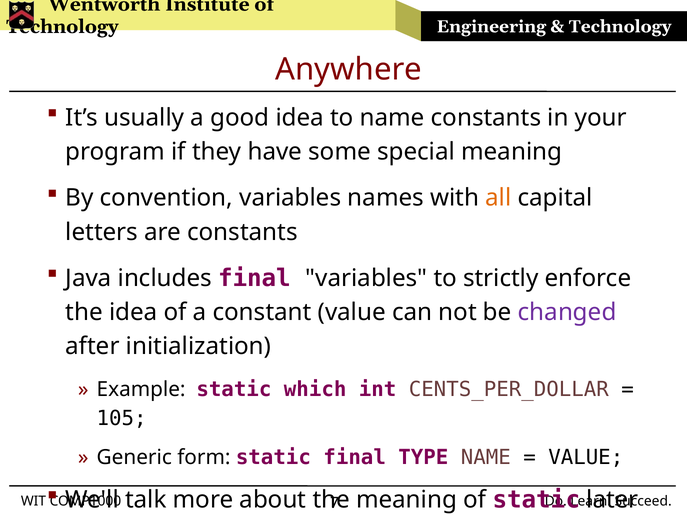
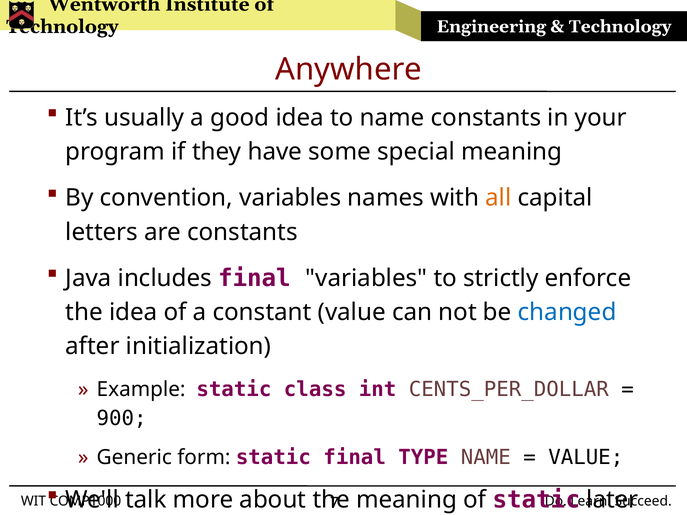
changed colour: purple -> blue (567, 312)
which: which -> class (315, 390)
105: 105 -> 900 (122, 419)
